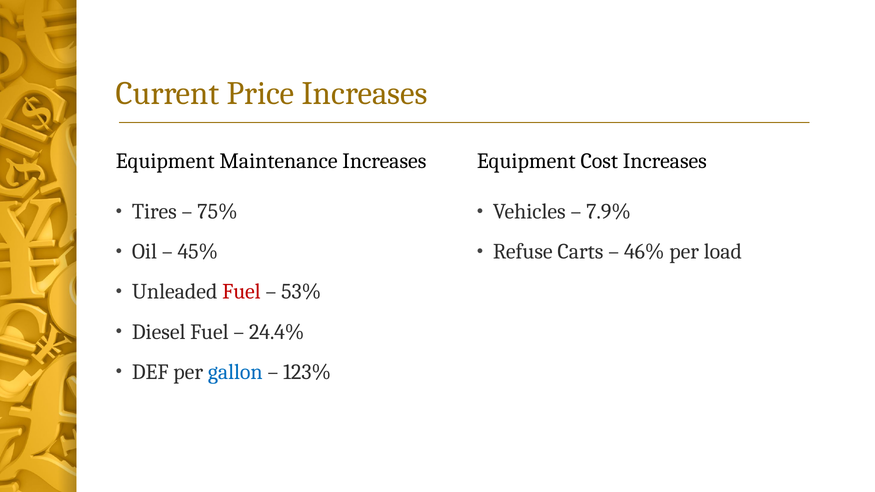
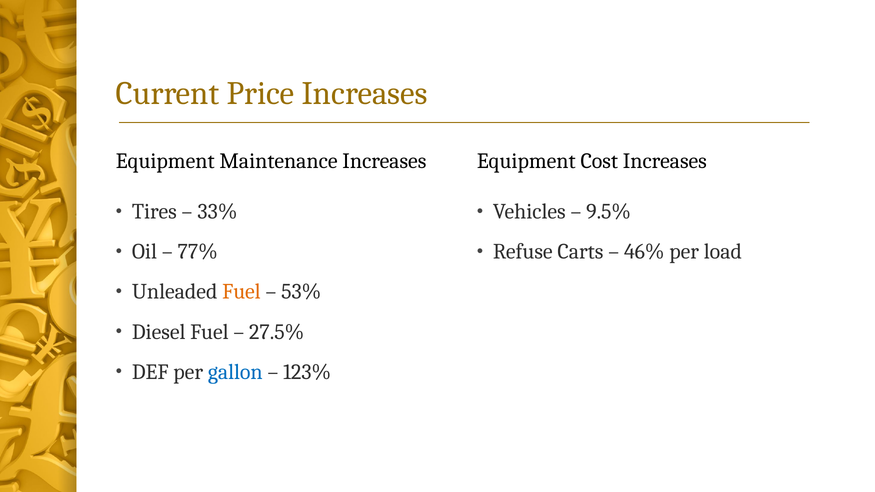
75%: 75% -> 33% (217, 212)
7.9%: 7.9% -> 9.5% (609, 212)
45%: 45% -> 77% (198, 252)
Fuel colour: red -> orange (241, 292)
24.4%: 24.4% -> 27.5% (277, 332)
